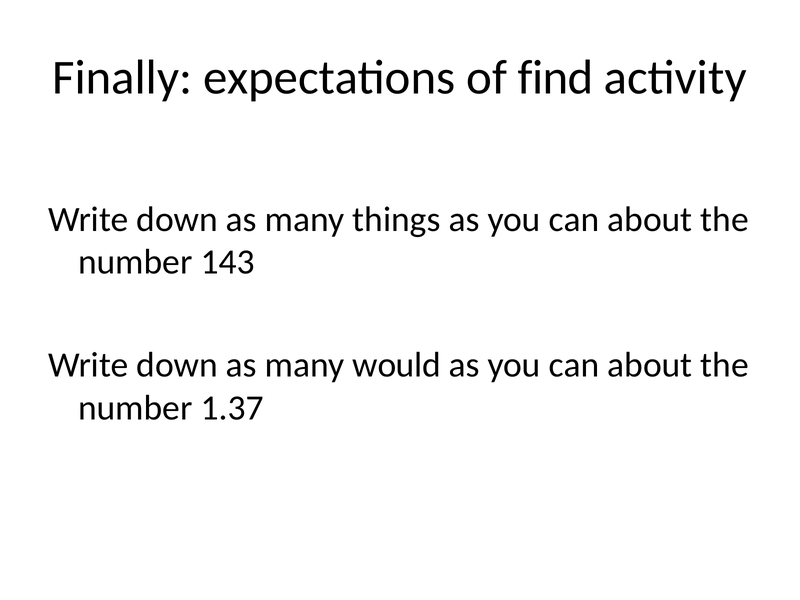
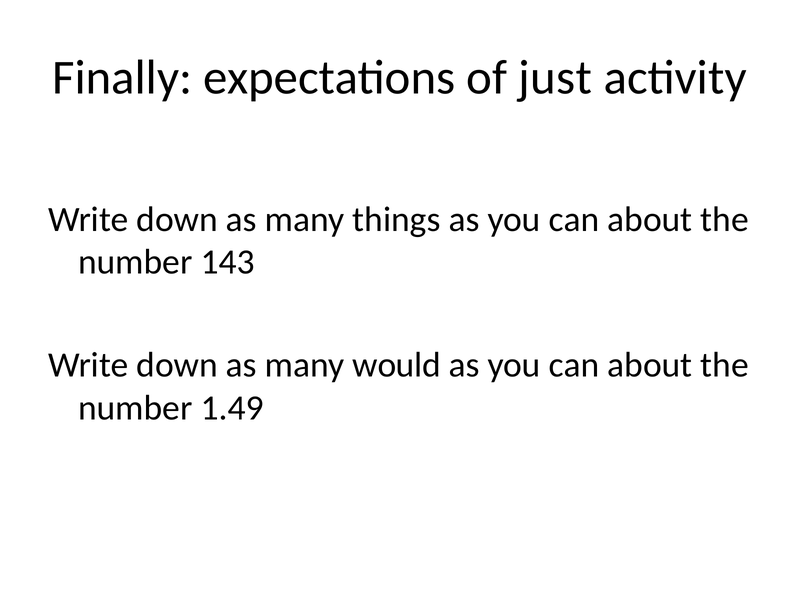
find: find -> just (555, 77)
1.37: 1.37 -> 1.49 (232, 408)
